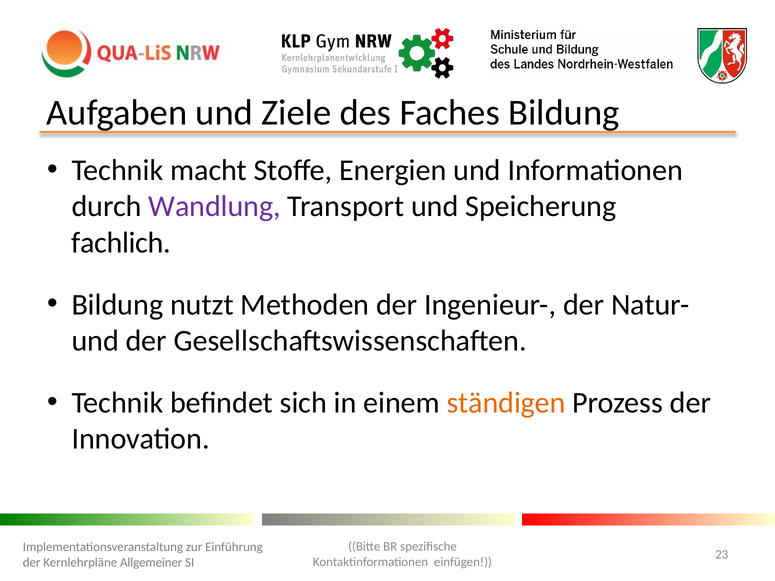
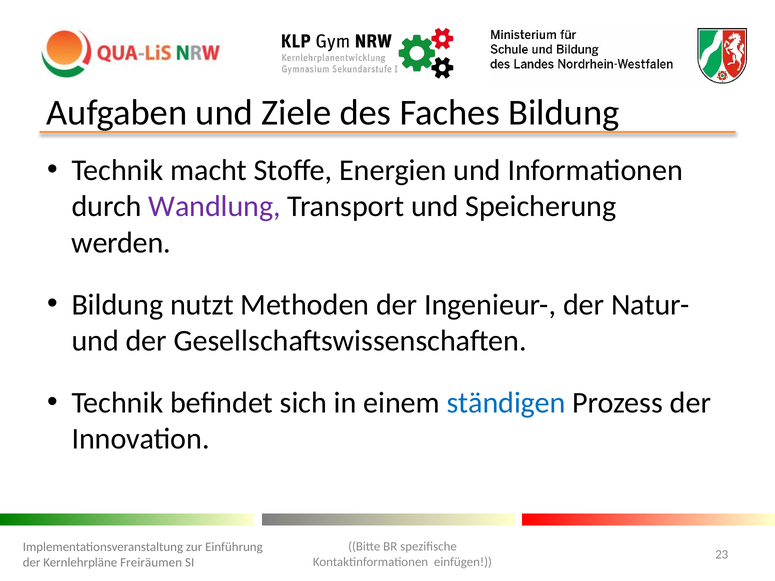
fachlich: fachlich -> werden (121, 243)
ständigen colour: orange -> blue (506, 403)
Allgemeiner: Allgemeiner -> Freiräumen (151, 563)
